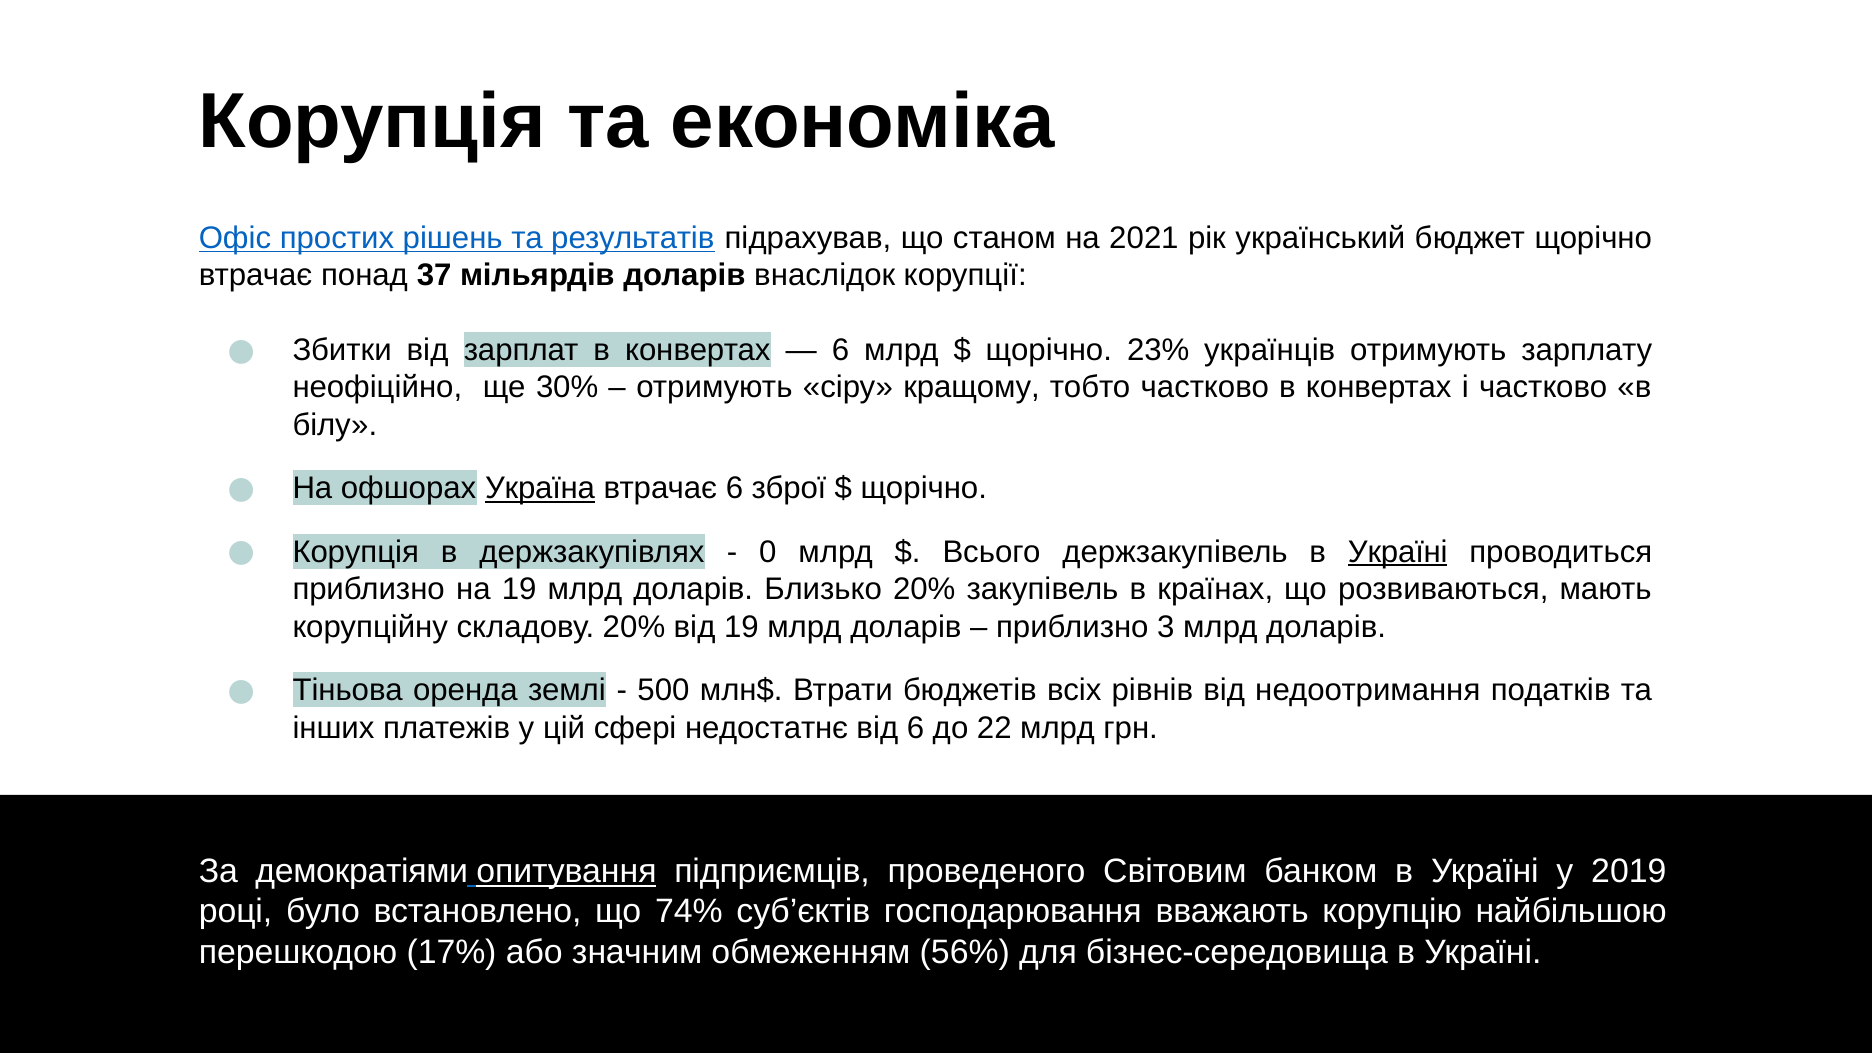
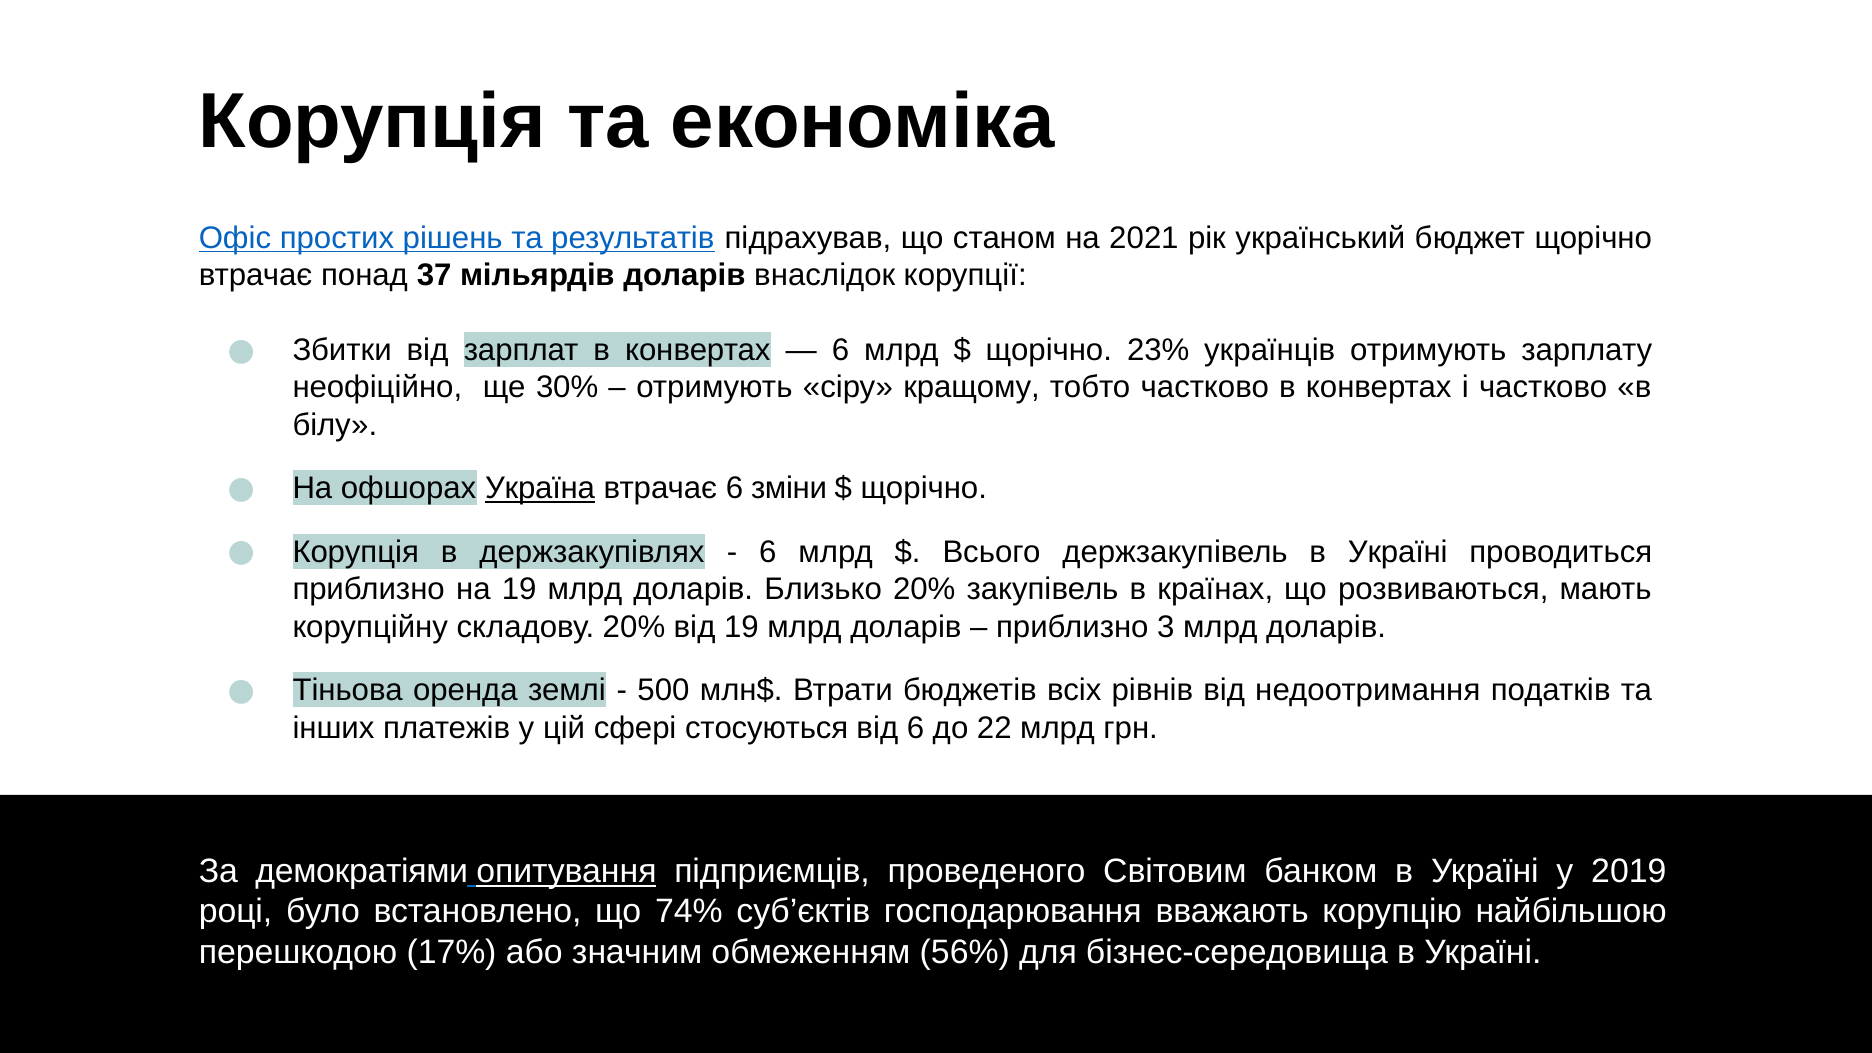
зброї: зброї -> зміни (789, 489)
0: 0 -> 6 (768, 552)
Україні underline: present -> none (1398, 552)
недостатнє: недостатнє -> стосуються (767, 728)
